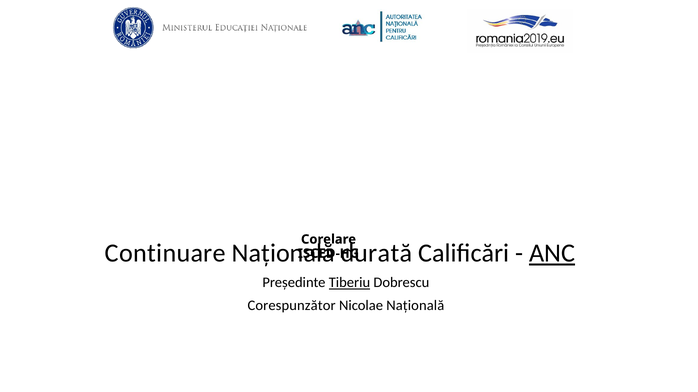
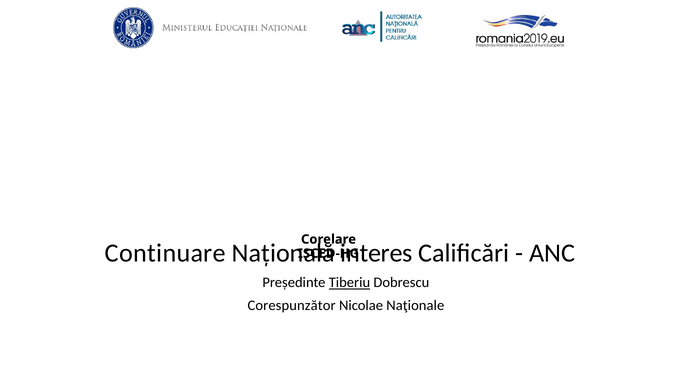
durată: durată -> interes (377, 254)
ANC underline: present -> none (552, 254)
Nicolae Națională: Națională -> Naţionale (415, 306)
